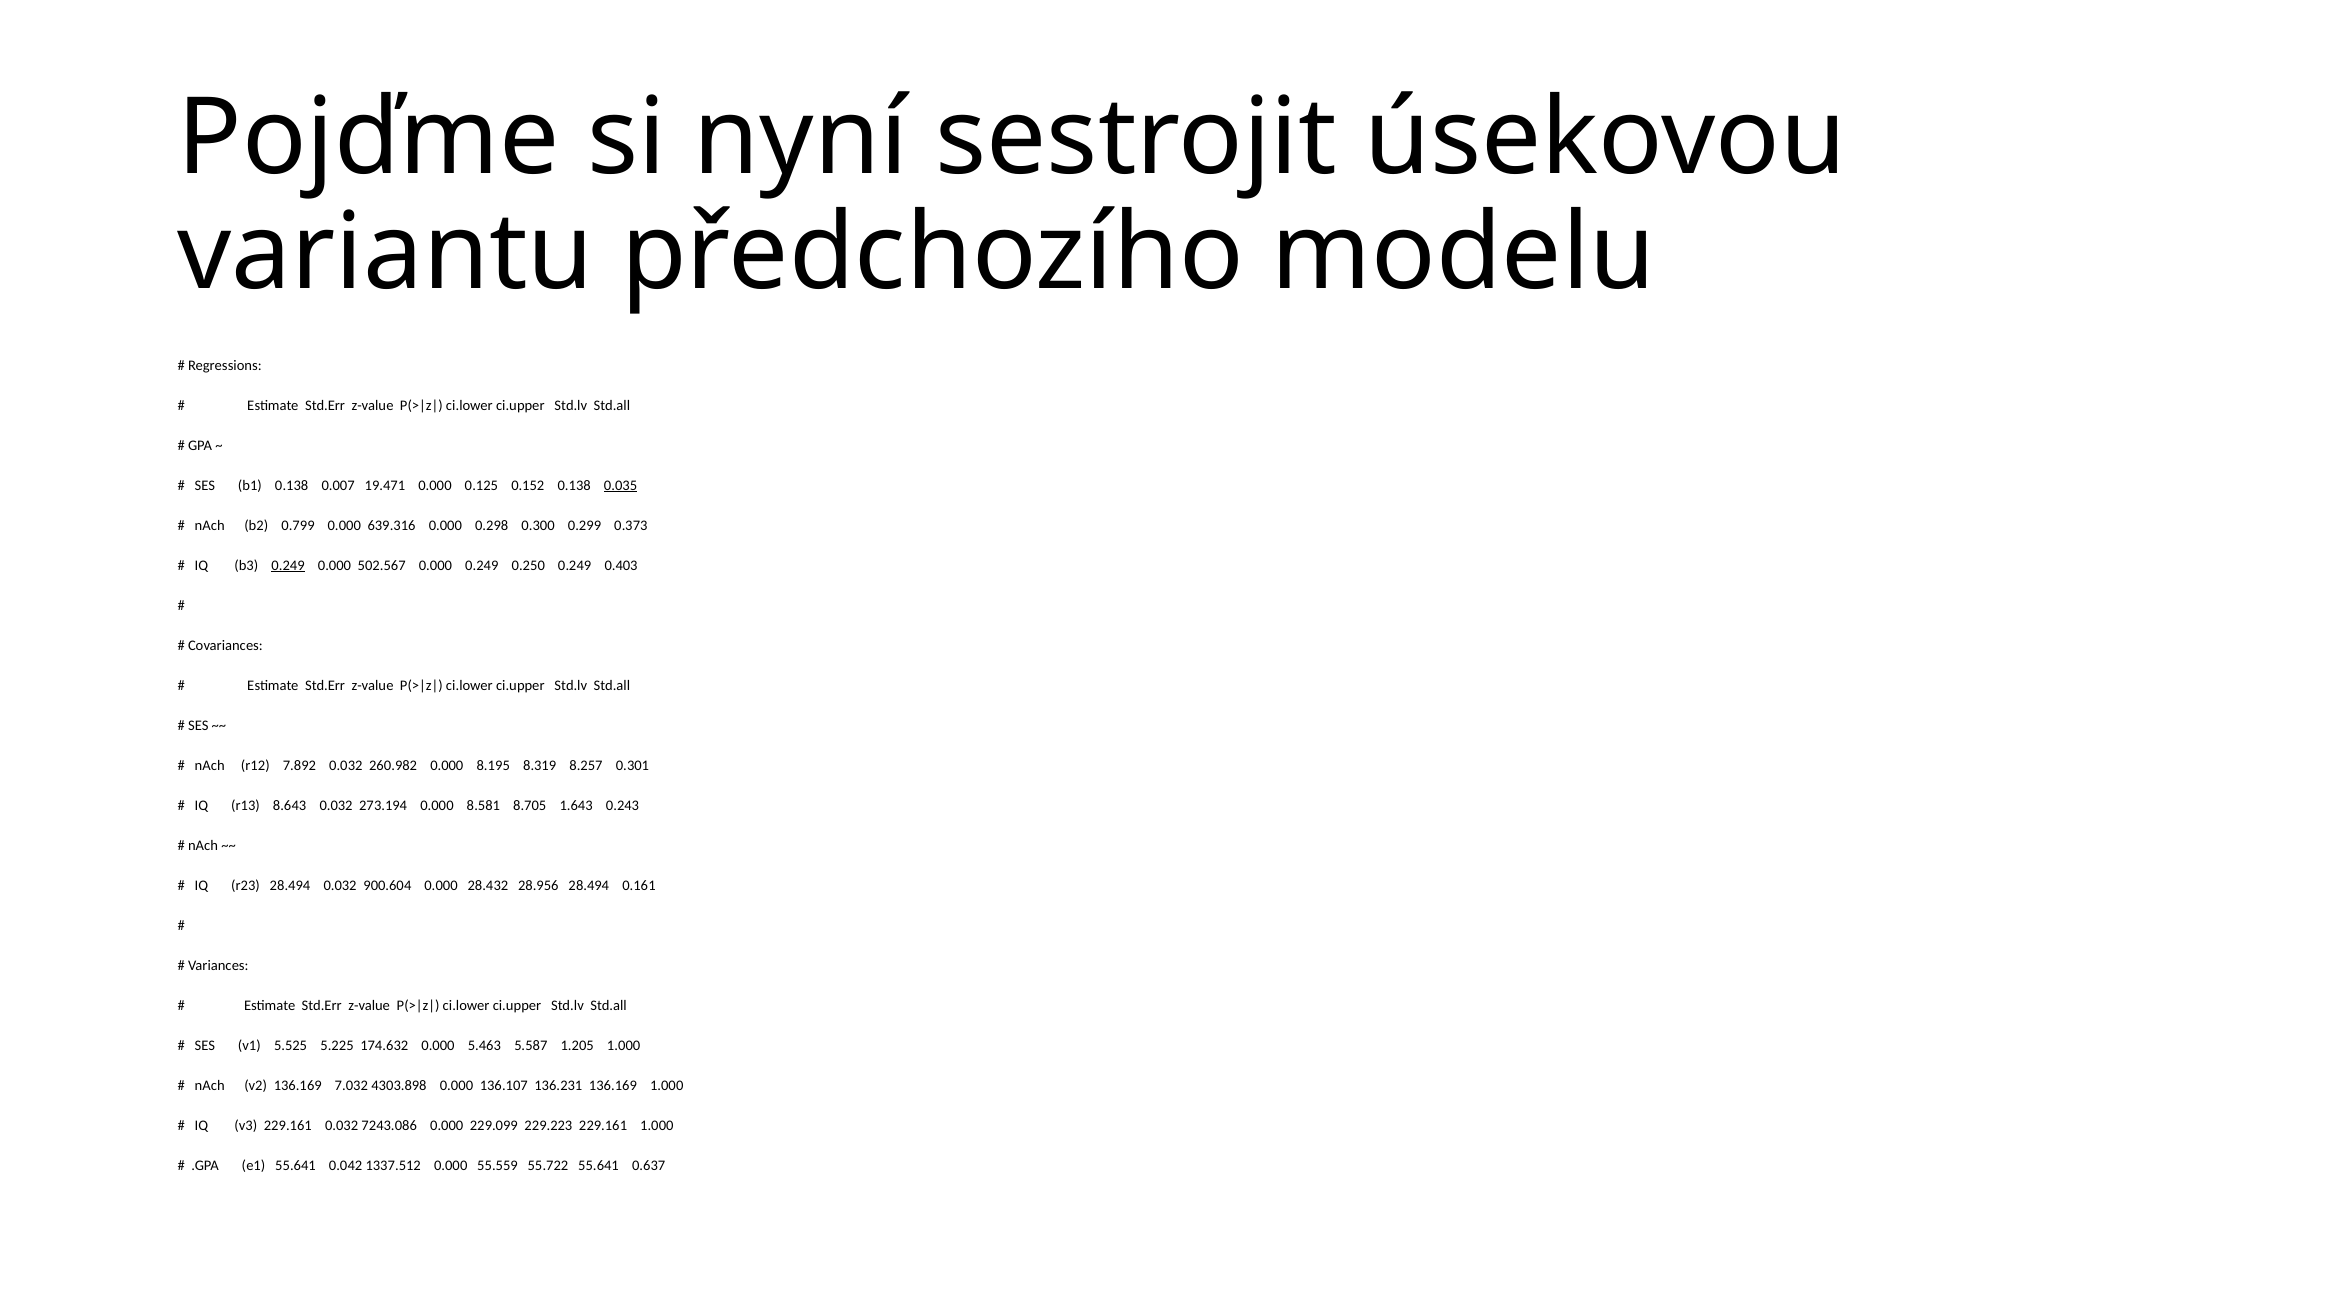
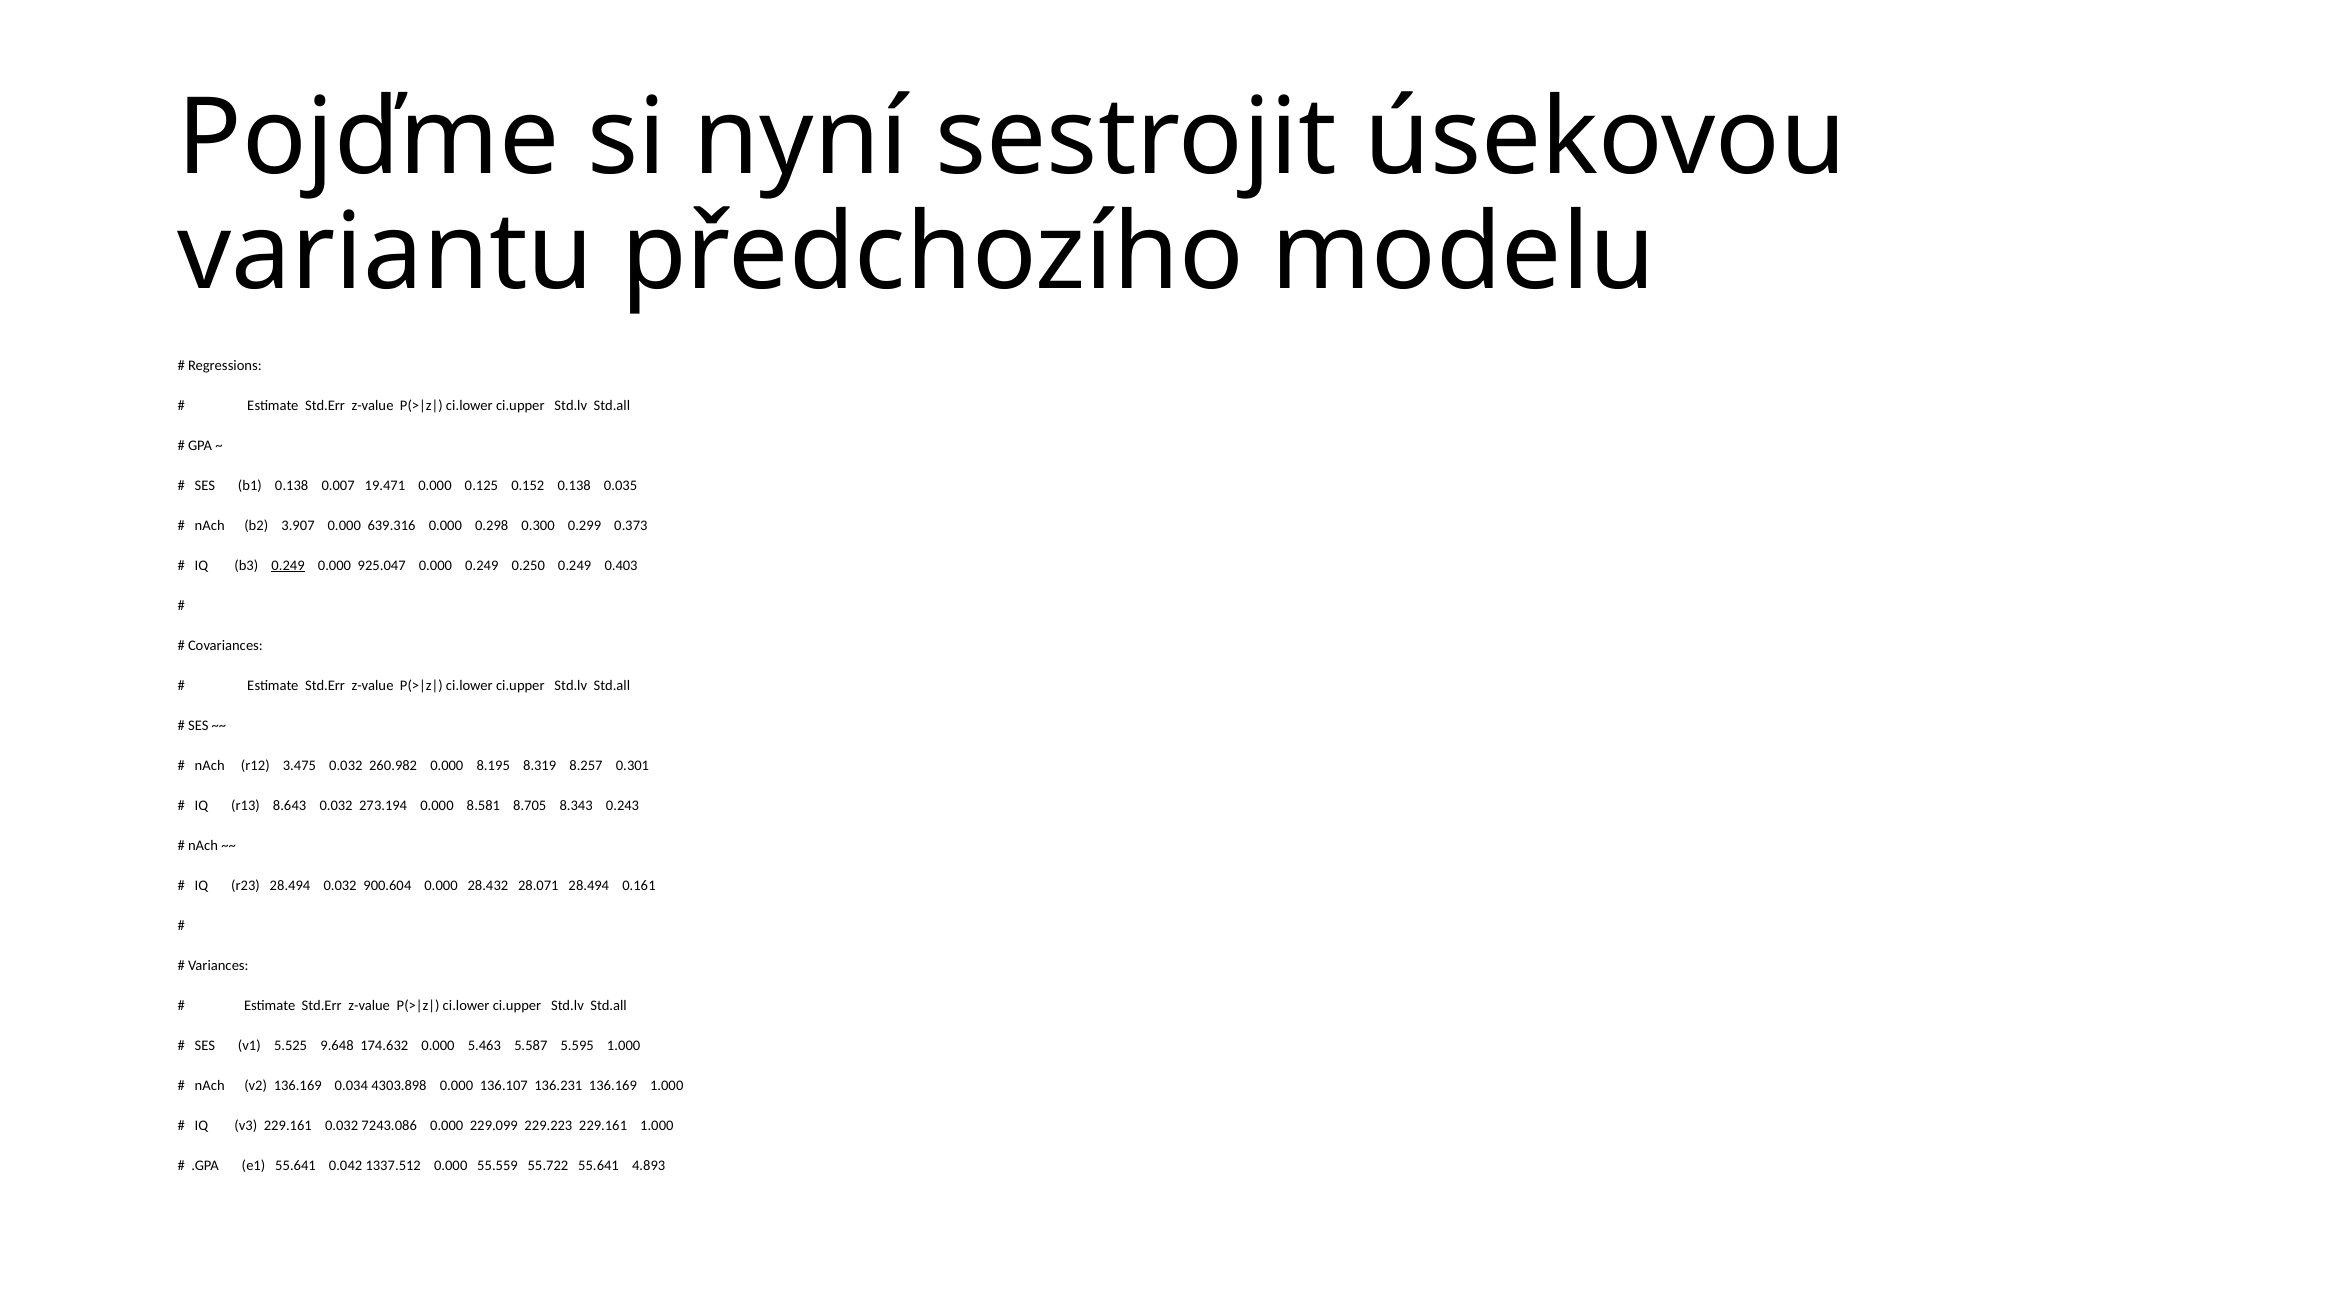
0.035 underline: present -> none (621, 486)
0.799: 0.799 -> 3.907 (298, 526)
502.567: 502.567 -> 925.047 (382, 566)
7.892: 7.892 -> 3.475 (299, 766)
1.643: 1.643 -> 8.343 (576, 806)
28.956: 28.956 -> 28.071 (538, 886)
5.225: 5.225 -> 9.648 (337, 1046)
1.205: 1.205 -> 5.595 (577, 1046)
7.032: 7.032 -> 0.034 (351, 1086)
0.637: 0.637 -> 4.893 (649, 1166)
